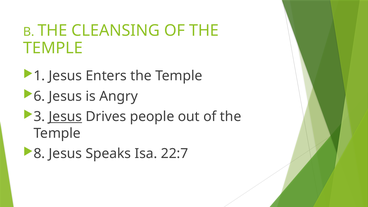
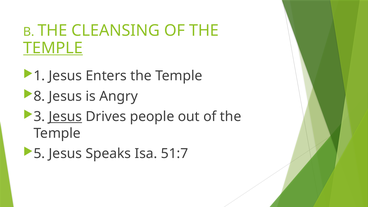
TEMPLE underline: none -> present (53, 48)
6: 6 -> 8 (39, 96)
8: 8 -> 5 (39, 154)
22:7: 22:7 -> 51:7 (175, 154)
